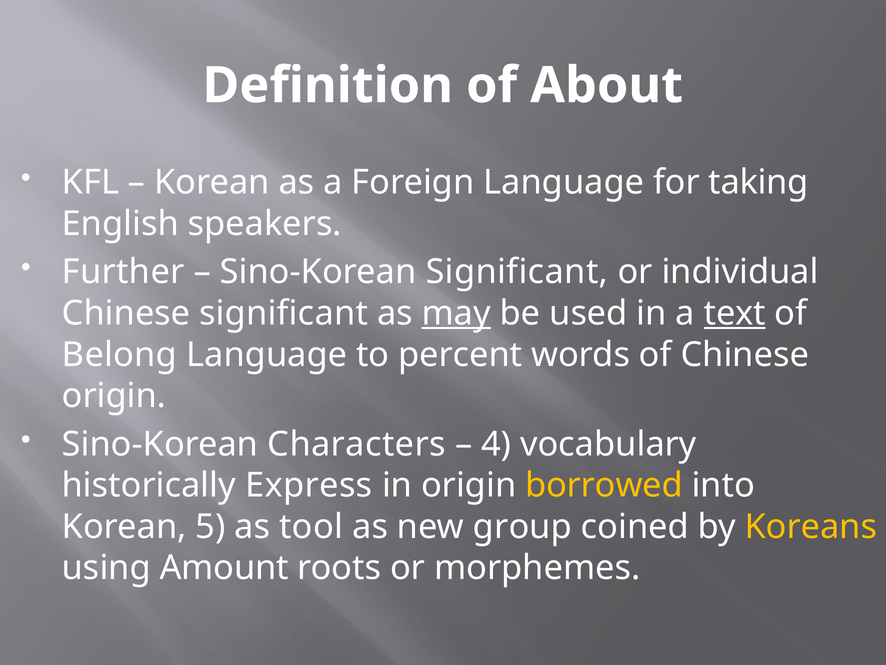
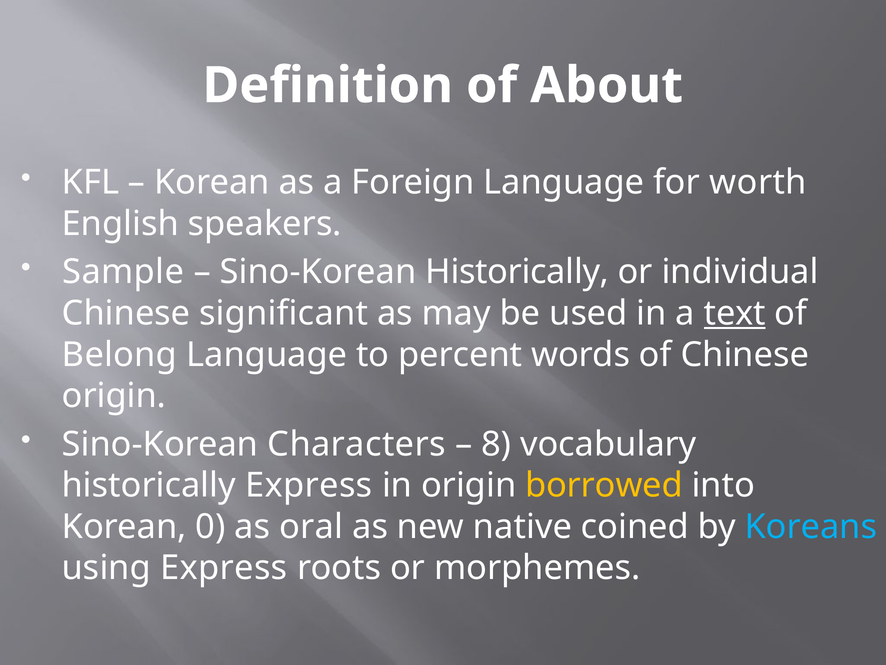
taking: taking -> worth (758, 182)
Further: Further -> Sample (123, 272)
Sino-Korean Significant: Significant -> Historically (517, 272)
may underline: present -> none (456, 313)
4: 4 -> 8 (496, 444)
5: 5 -> 0 (211, 526)
tool: tool -> oral (311, 526)
group: group -> native (523, 526)
Koreans colour: yellow -> light blue (811, 526)
using Amount: Amount -> Express (224, 568)
